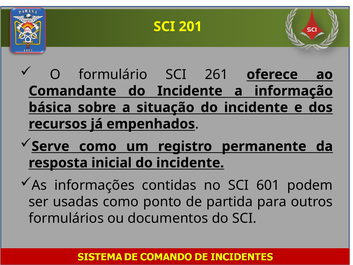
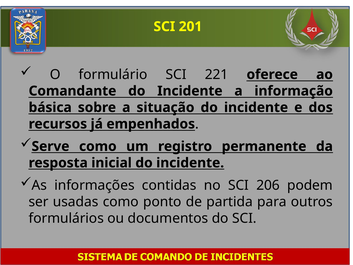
261: 261 -> 221 (217, 74)
601: 601 -> 206 (268, 185)
